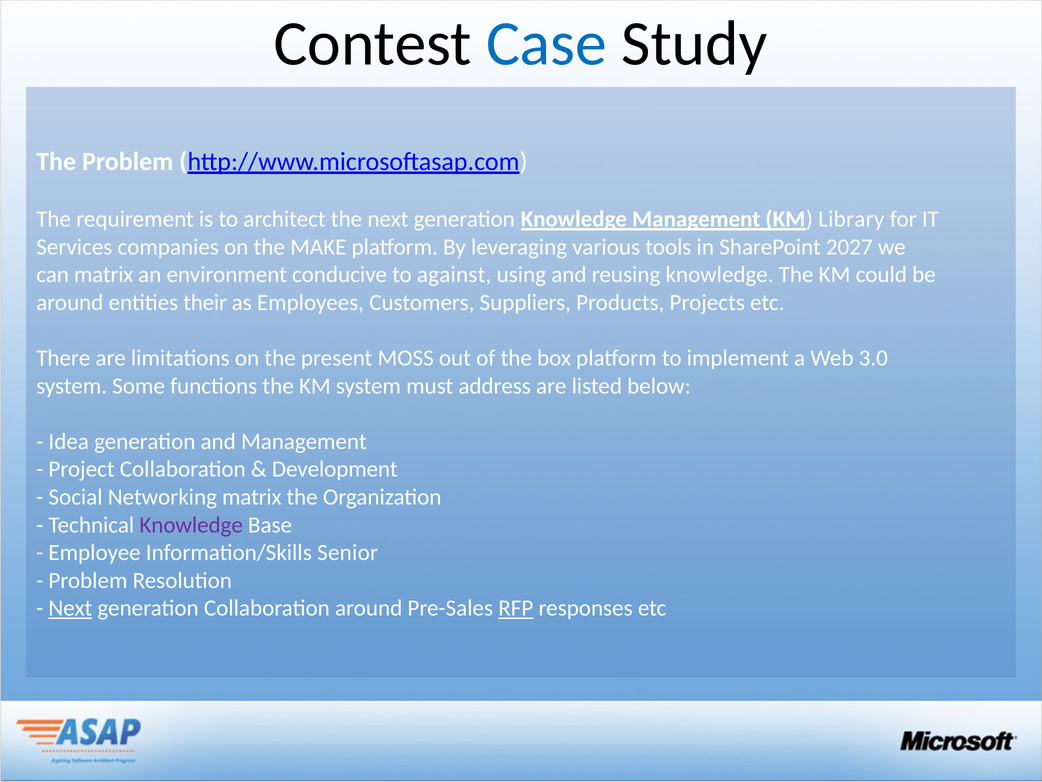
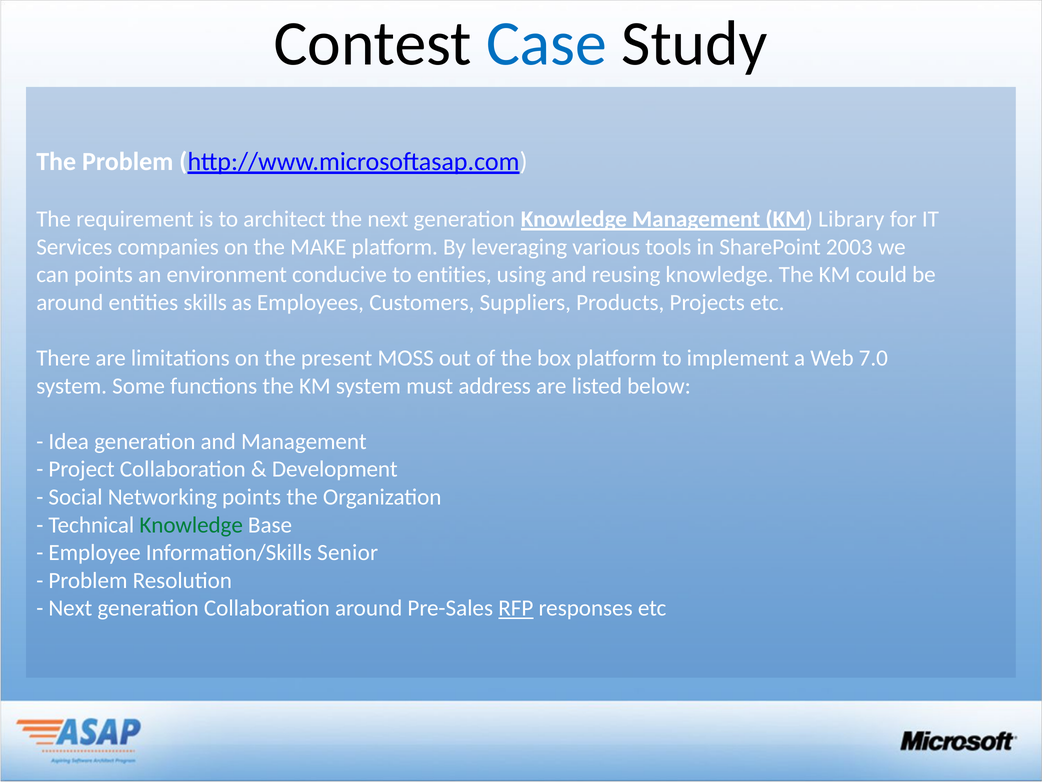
2027: 2027 -> 2003 (849, 247)
can matrix: matrix -> points (103, 275)
to against: against -> entities (454, 275)
their: their -> skills (205, 302)
3.0: 3.0 -> 7.0 (873, 358)
Networking matrix: matrix -> points (252, 497)
Knowledge colour: purple -> green (191, 525)
Next underline: present -> none (70, 608)
